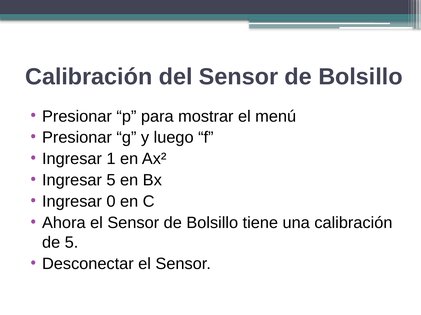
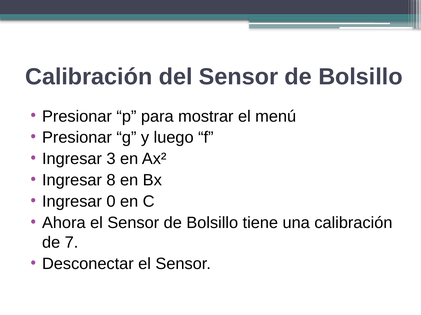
1: 1 -> 3 (111, 159)
Ingresar 5: 5 -> 8 (111, 181)
de 5: 5 -> 7 (72, 243)
